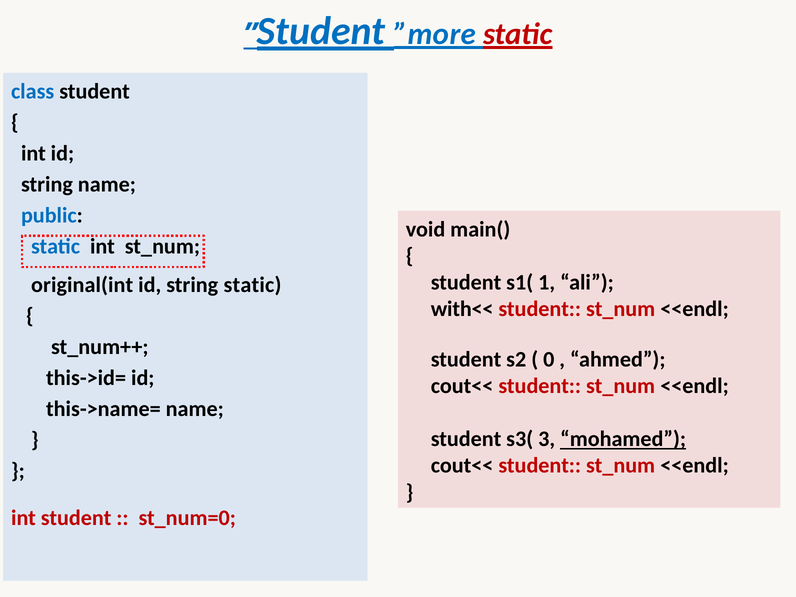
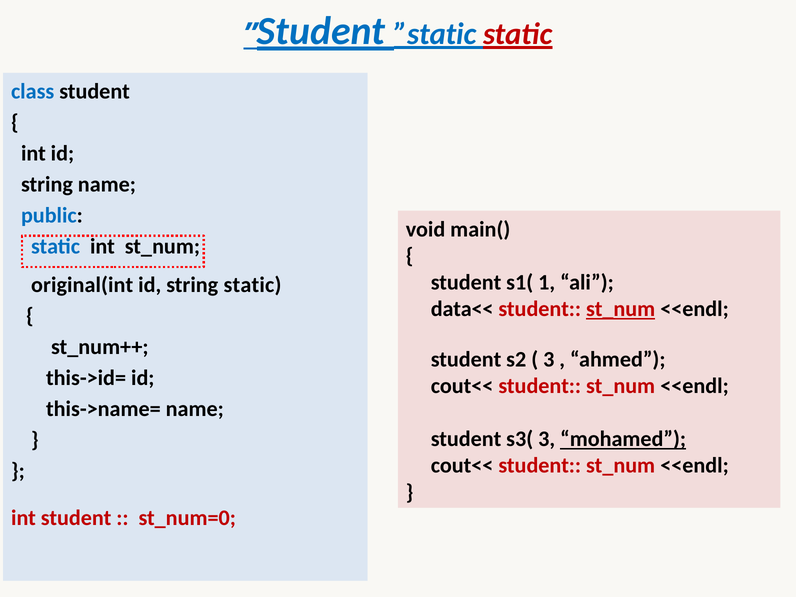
”more: ”more -> ”static (435, 34)
with<<: with<< -> data<< (462, 309)
st_num underline: none -> present (621, 309)
0: 0 -> 3 (549, 360)
